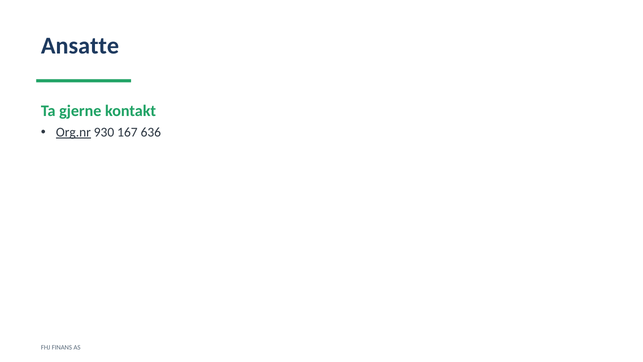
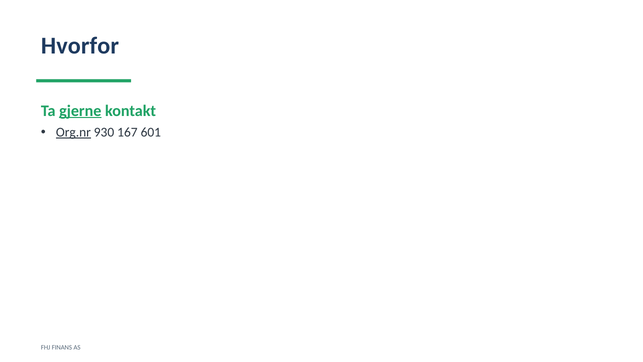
Ansatte: Ansatte -> Hvorfor (80, 46)
gjerne underline: none -> present (80, 111)
636: 636 -> 601 (151, 132)
